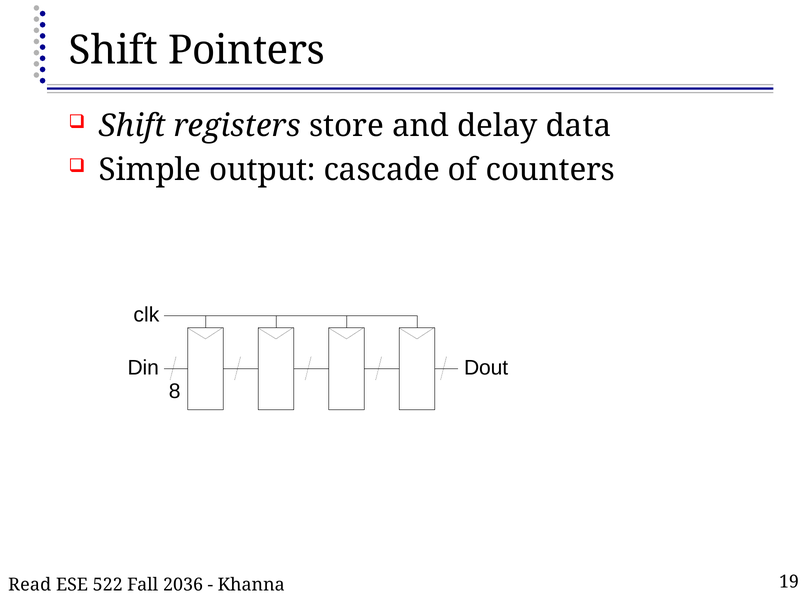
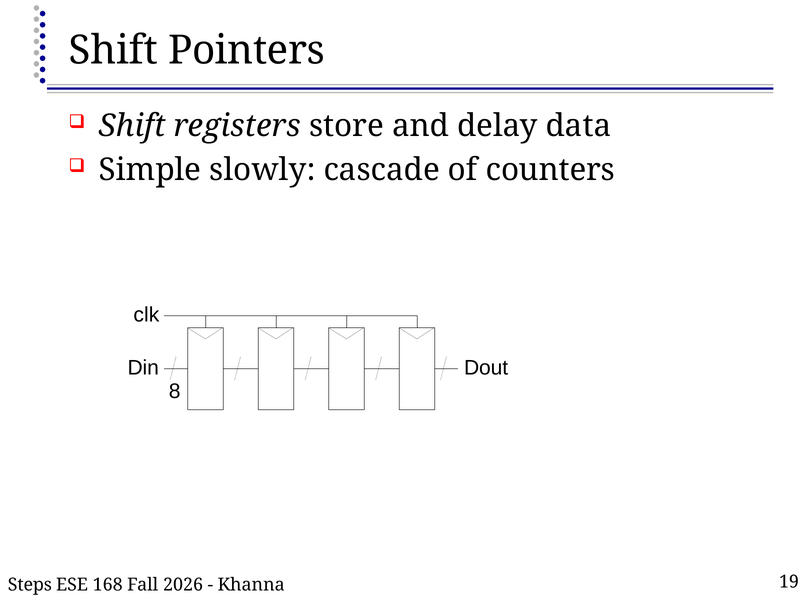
output: output -> slowly (262, 170)
Read: Read -> Steps (30, 585)
522: 522 -> 168 (108, 585)
2036: 2036 -> 2026 (183, 585)
